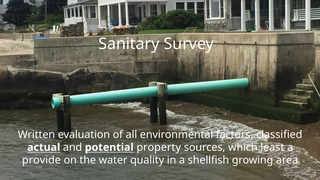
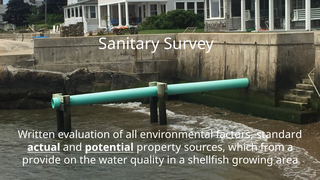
classified: classified -> standard (279, 135)
least: least -> from (272, 147)
